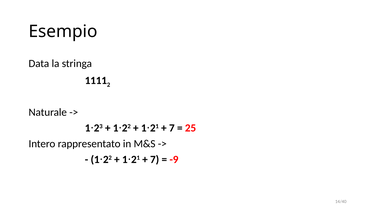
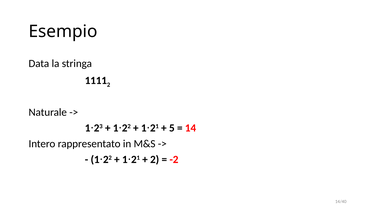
7: 7 -> 5 (172, 128)
25: 25 -> 14 (191, 128)
7: 7 -> 2 (155, 159)
-9: -9 -> -2 (174, 159)
